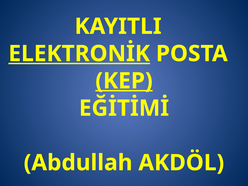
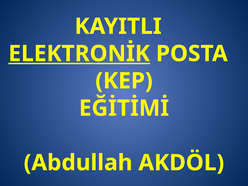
KEP underline: present -> none (124, 81)
